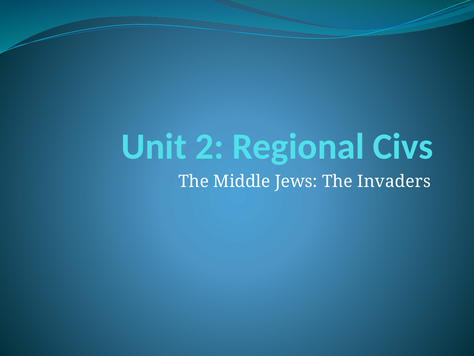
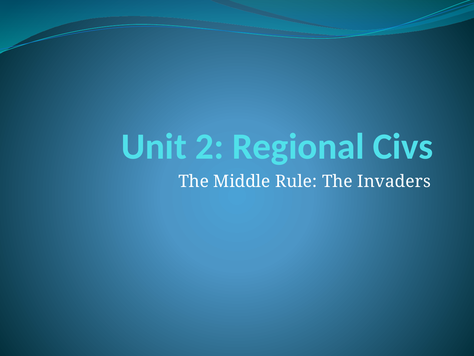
Jews: Jews -> Rule (296, 181)
